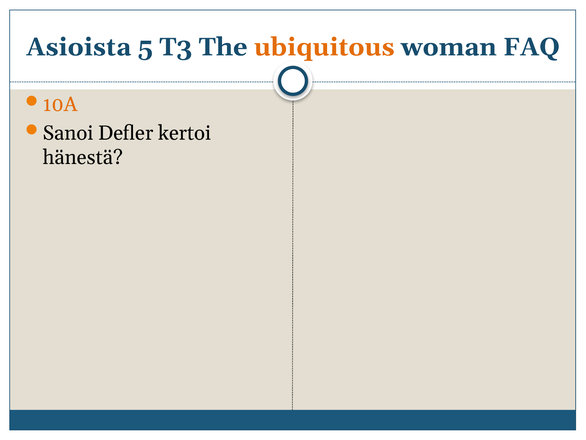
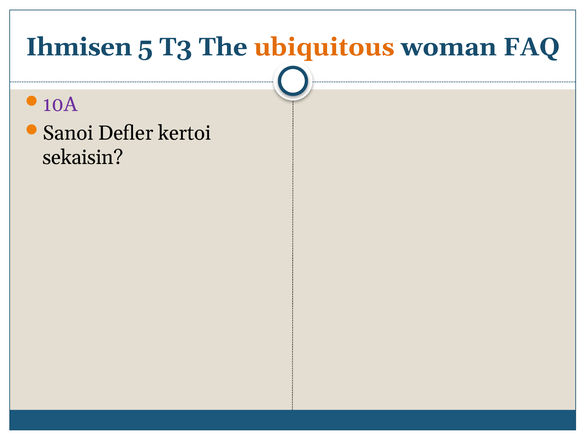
Asioista: Asioista -> Ihmisen (79, 47)
10A colour: orange -> purple (60, 104)
hänestä: hänestä -> sekaisin (83, 157)
